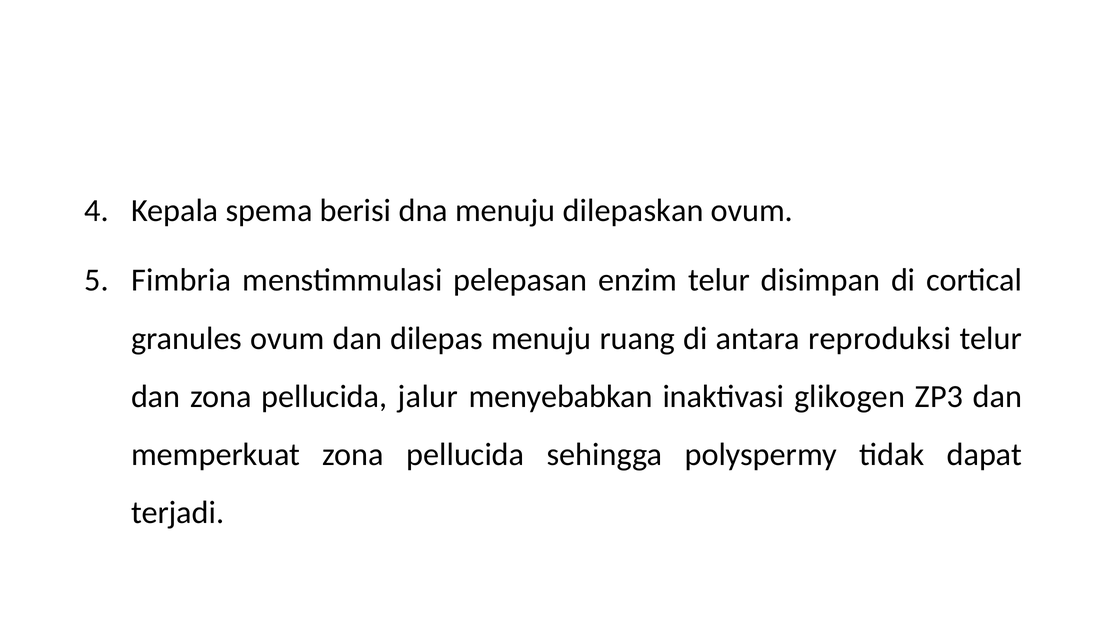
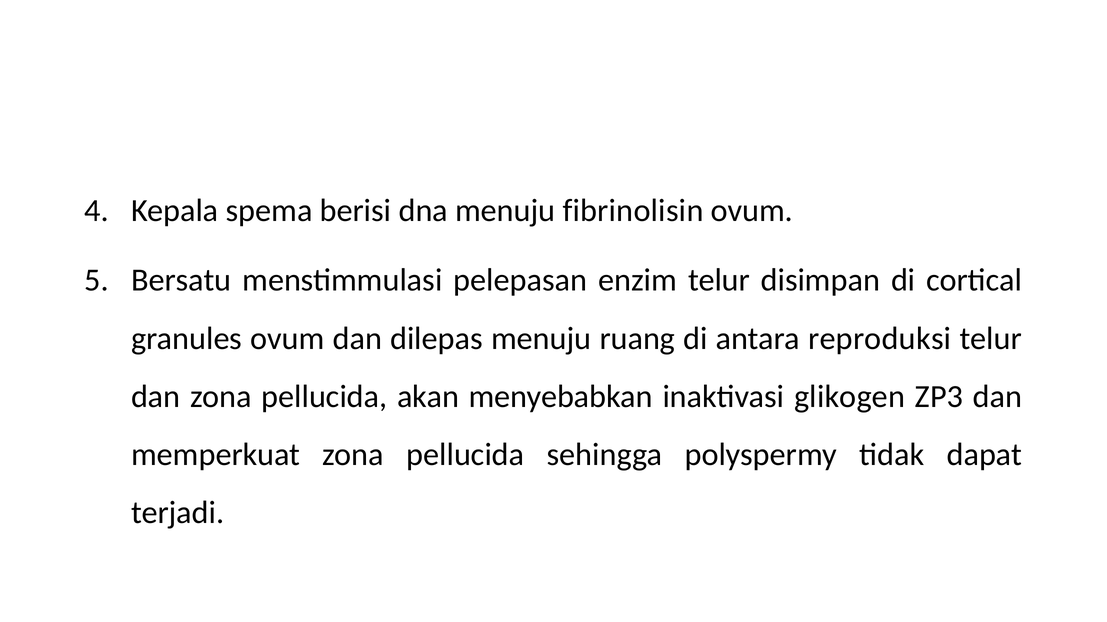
dilepaskan: dilepaskan -> fibrinolisin (633, 211)
Fimbria: Fimbria -> Bersatu (181, 281)
jalur: jalur -> akan (428, 397)
